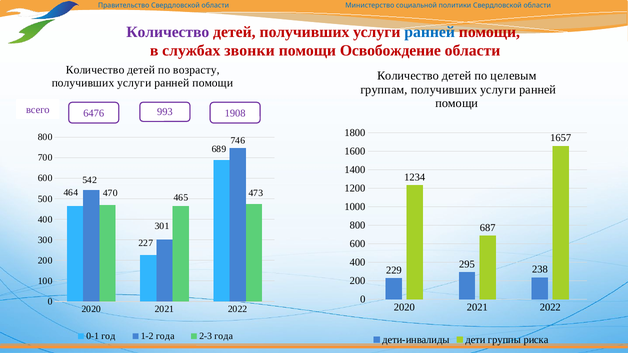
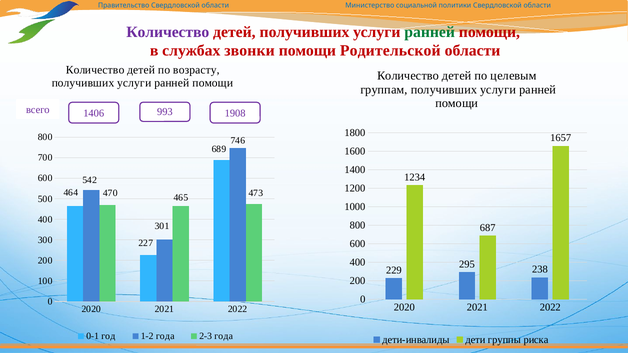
ранней colour: blue -> green (430, 32)
Освобождение: Освобождение -> Родительской (390, 51)
6476: 6476 -> 1406 (94, 113)
